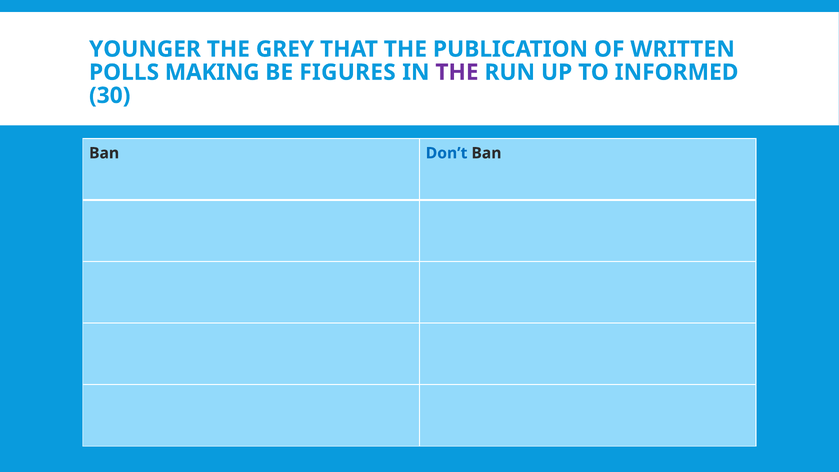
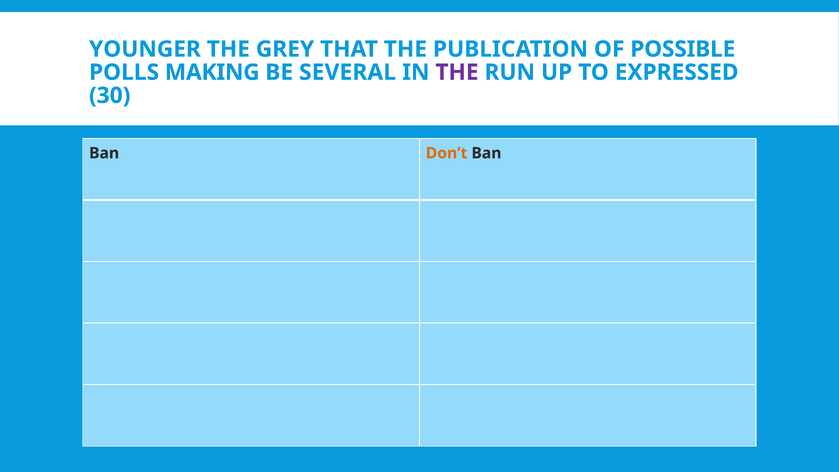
WRITTEN: WRITTEN -> POSSIBLE (683, 49)
FIGURES: FIGURES -> SEVERAL (348, 72)
INFORMED: INFORMED -> EXPRESSED (677, 72)
Don’t colour: blue -> orange (447, 153)
